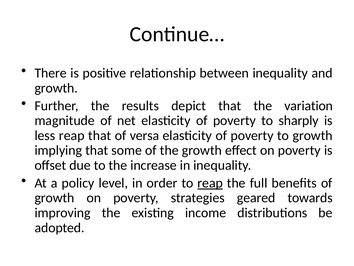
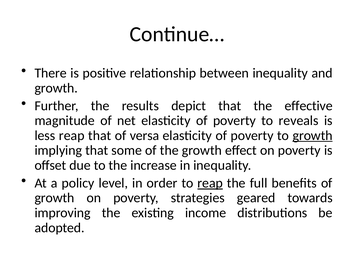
variation: variation -> effective (309, 106)
sharply: sharply -> reveals (299, 120)
growth underline: none -> present (313, 135)
